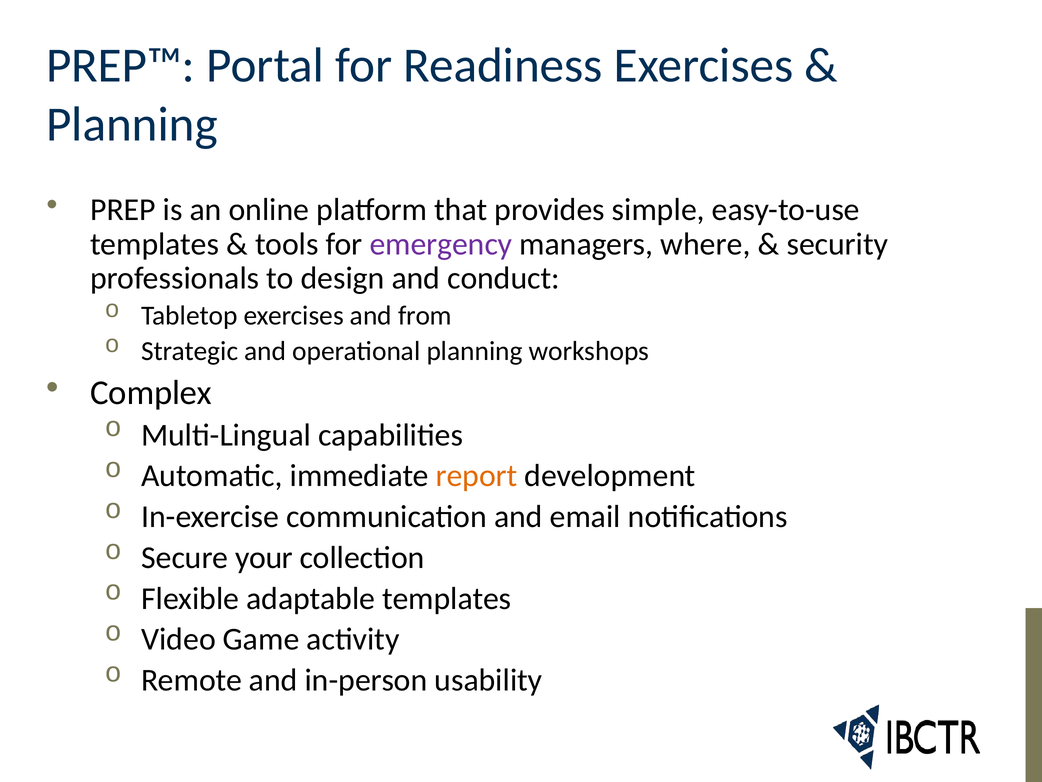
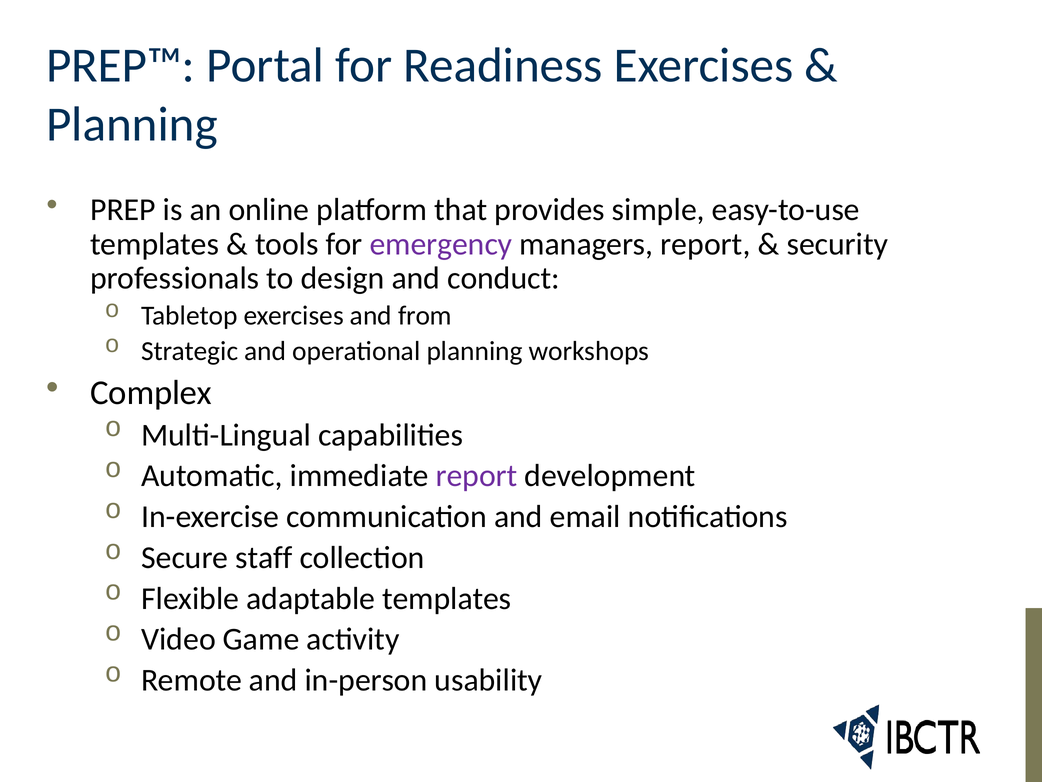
managers where: where -> report (705, 244)
report colour: orange -> purple (477, 476)
your: your -> staff (264, 557)
